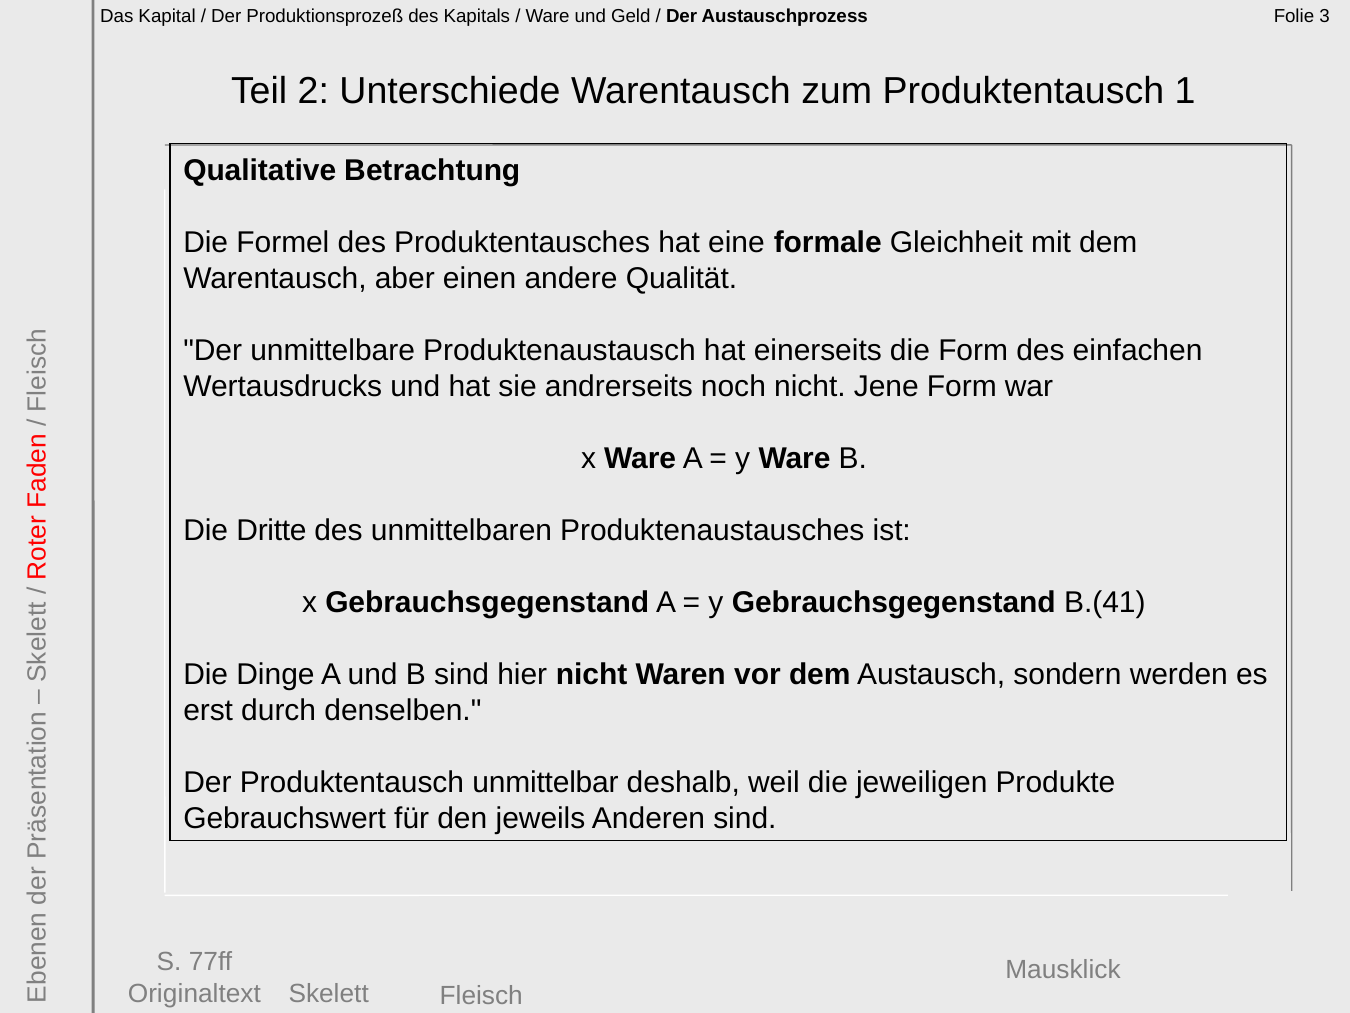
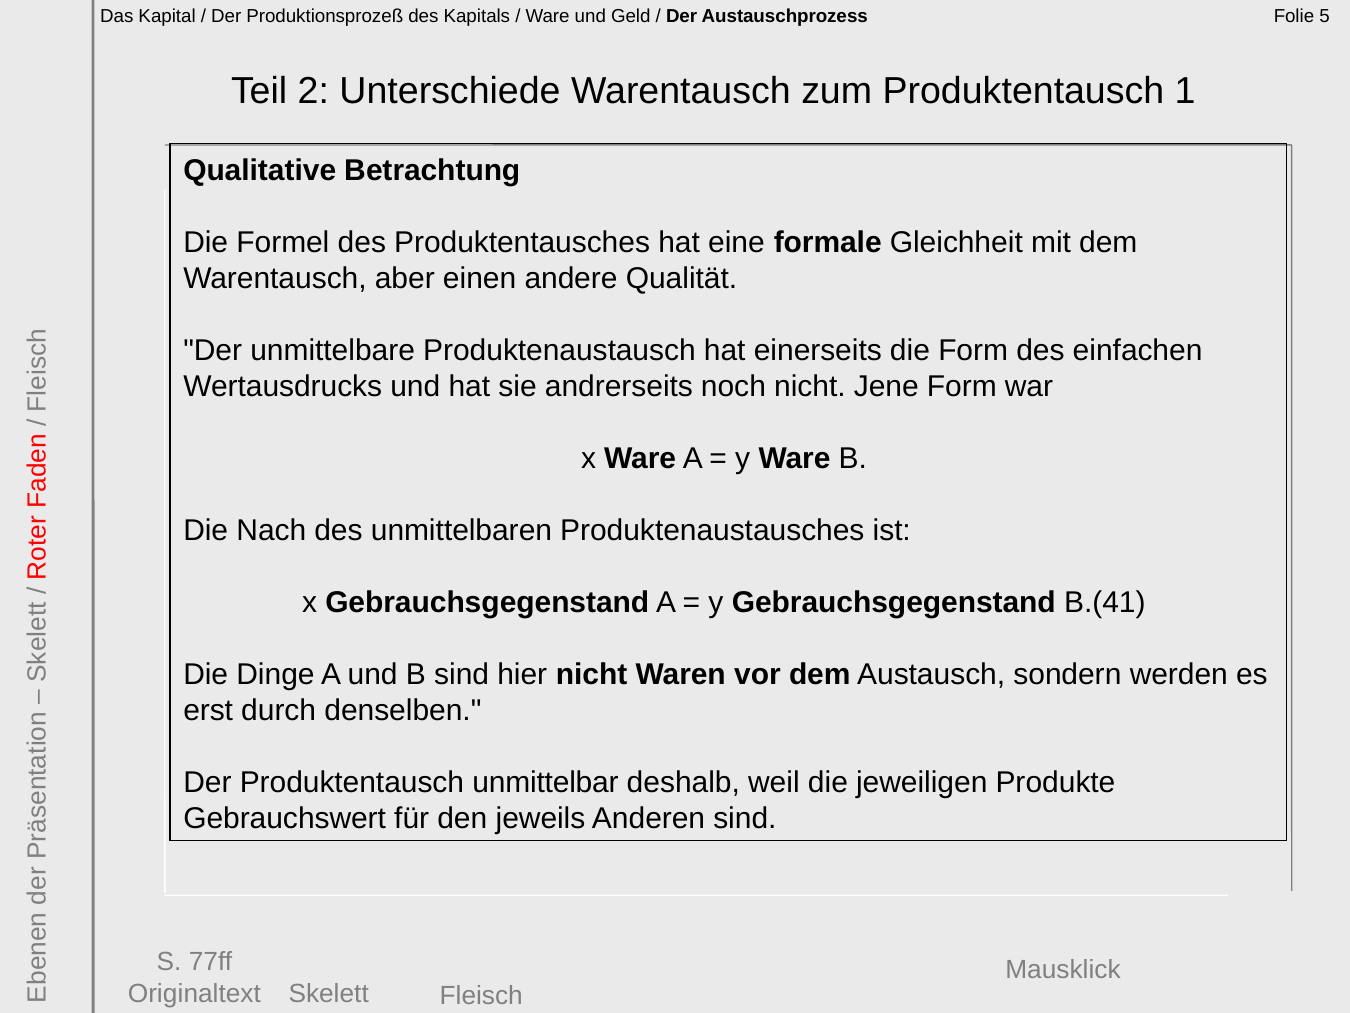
3: 3 -> 5 (1325, 16)
Dritte: Dritte -> Nach (271, 530)
